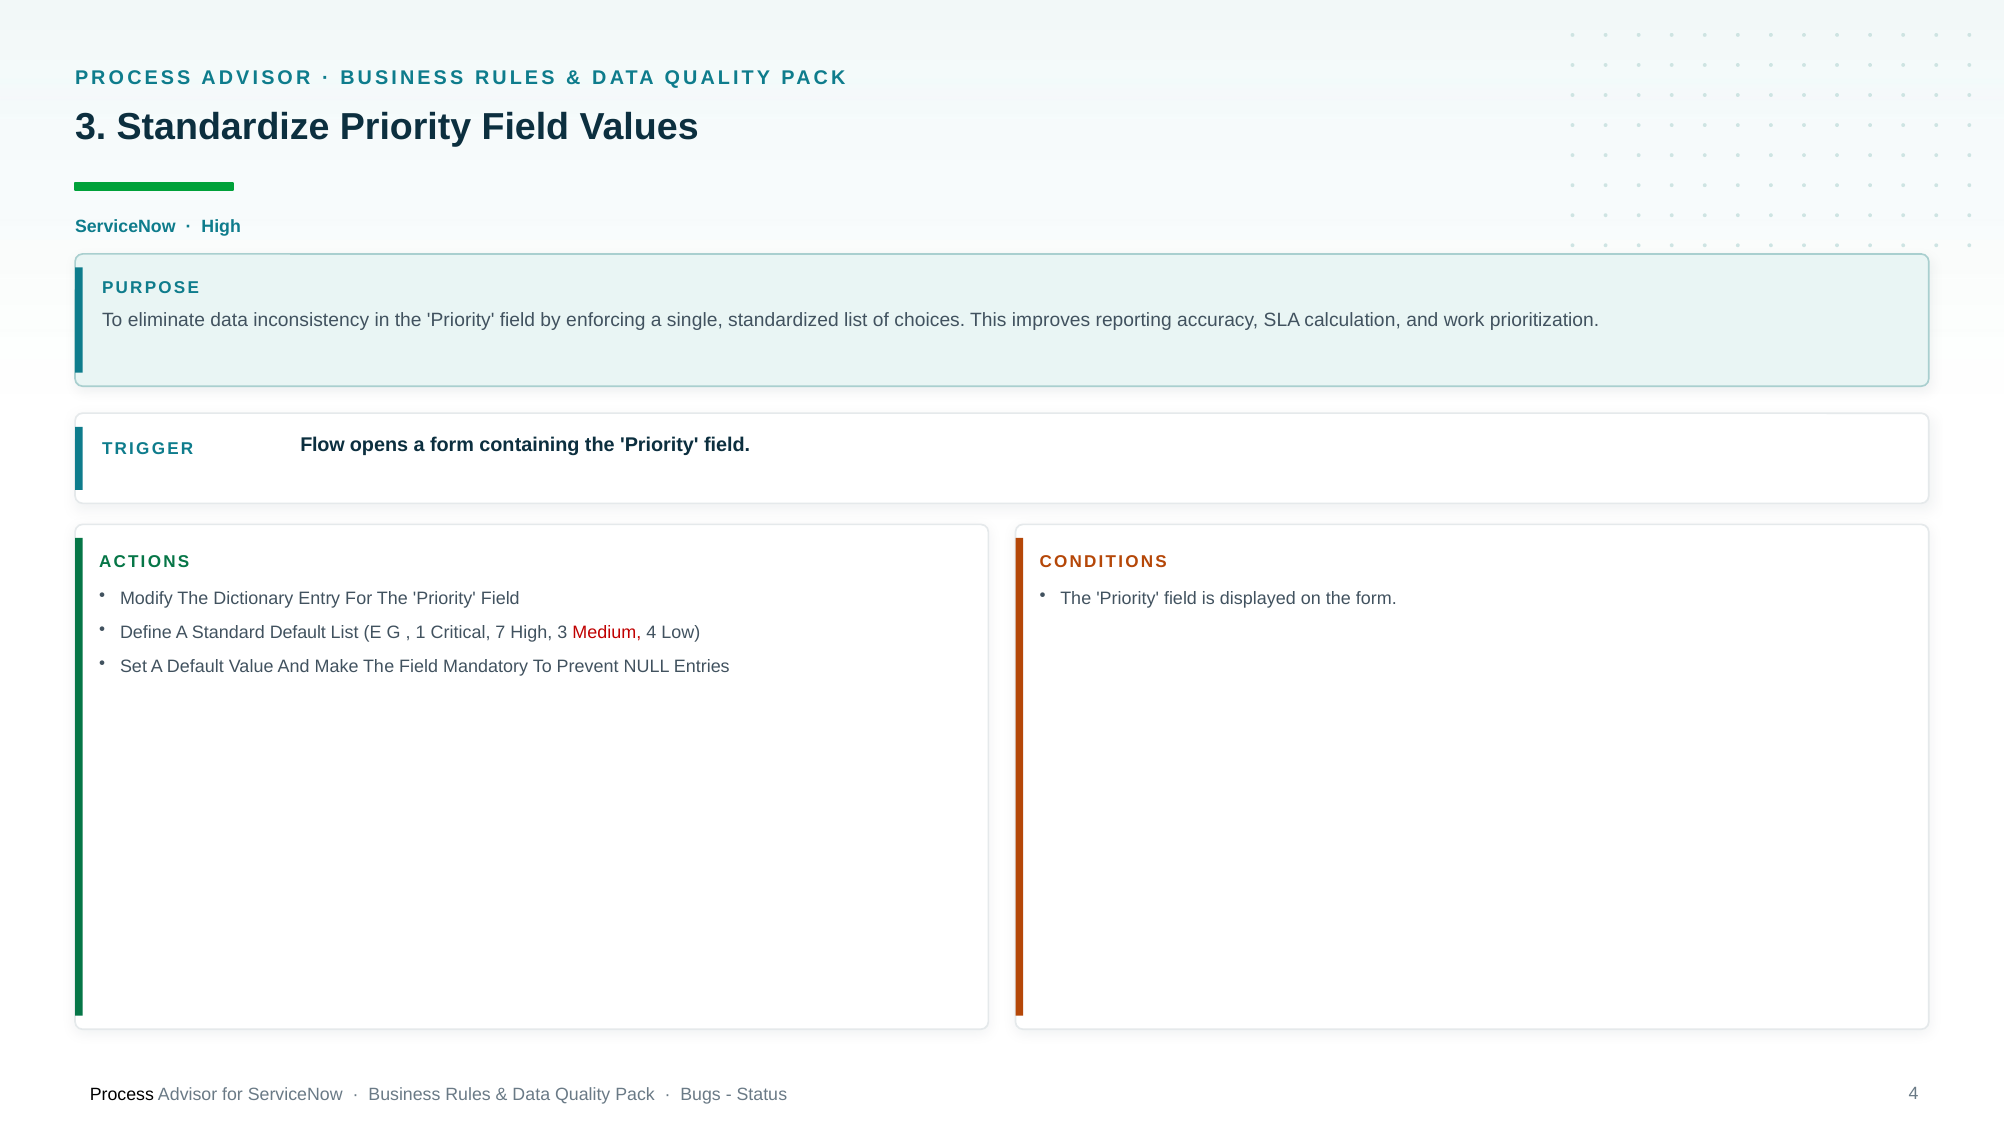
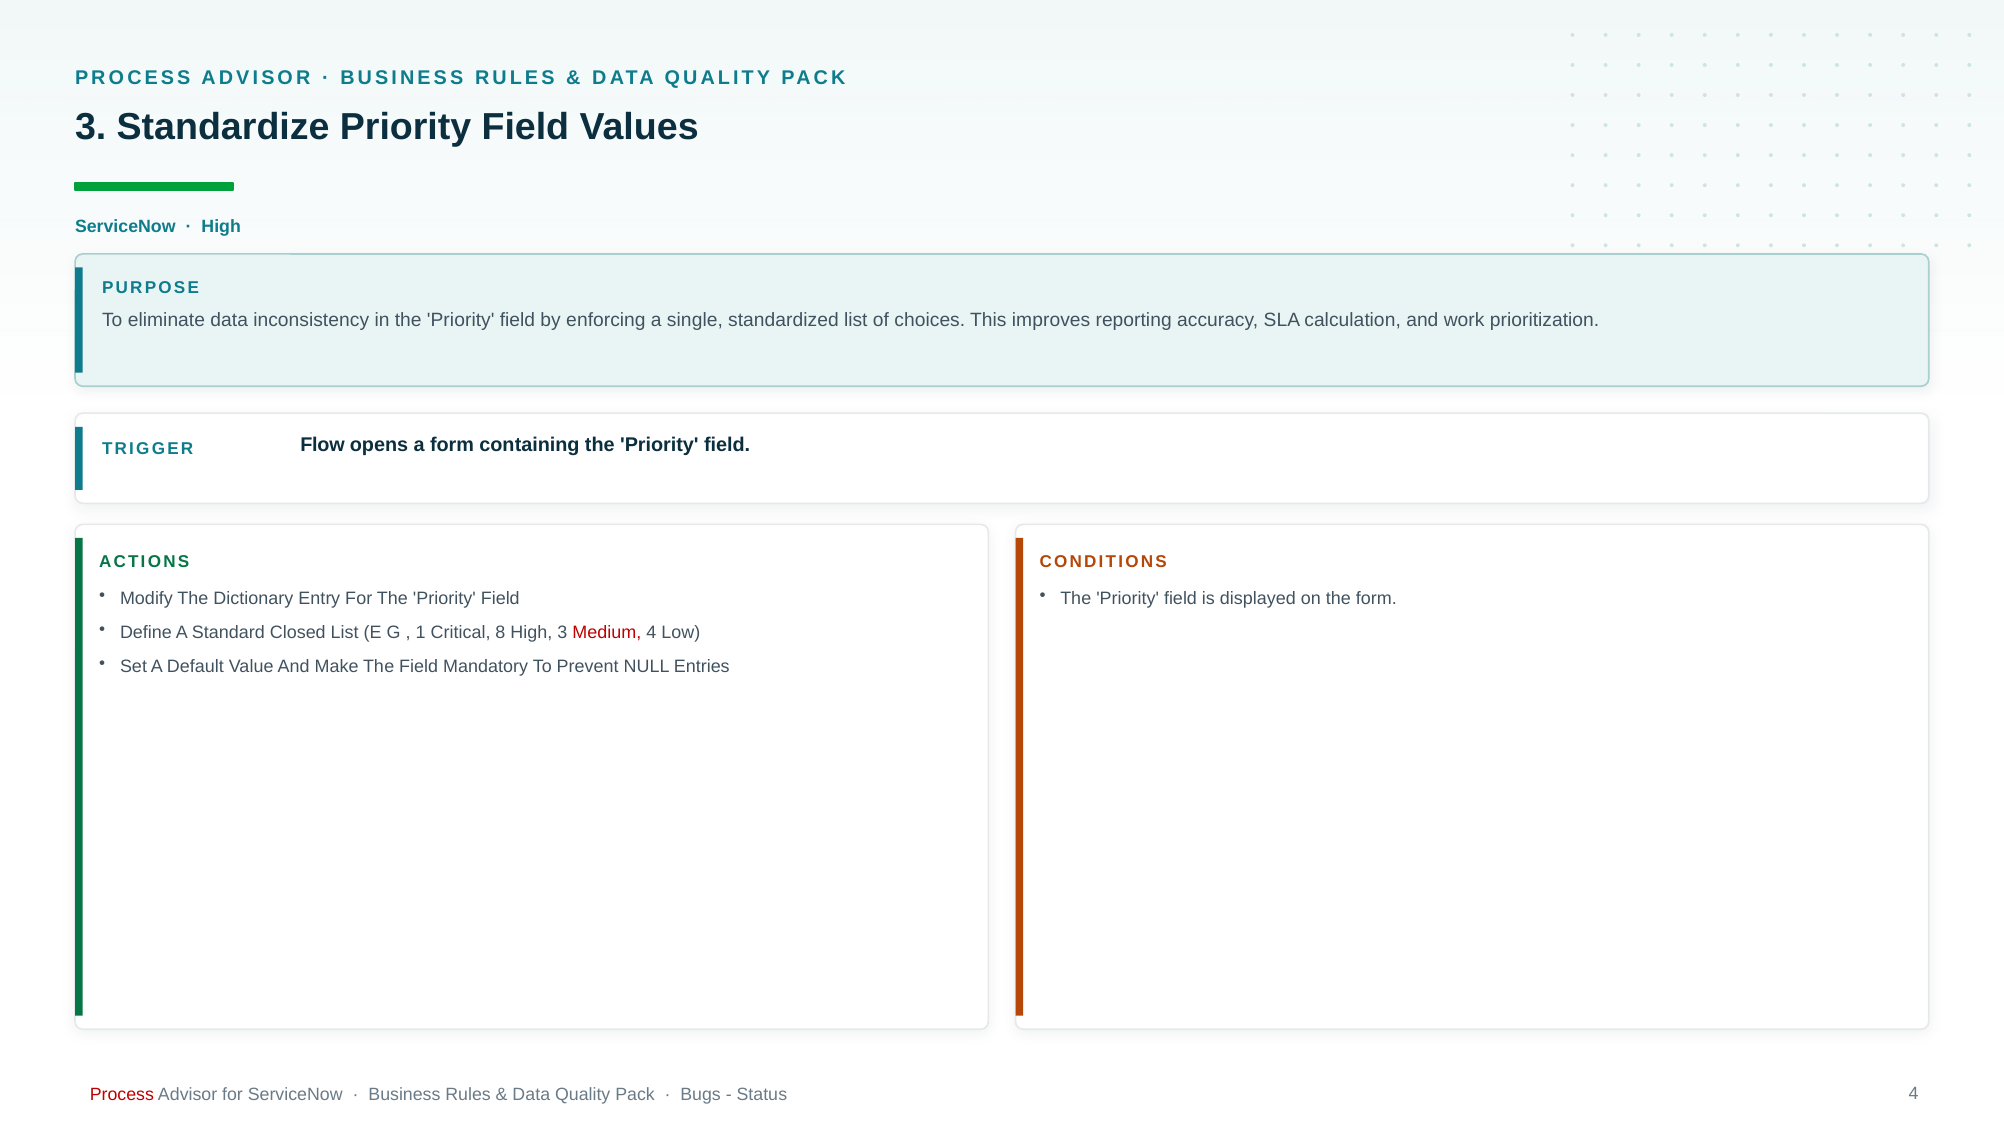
Standard Default: Default -> Closed (298, 633)
7: 7 -> 8 (500, 633)
Process colour: black -> red (122, 1095)
